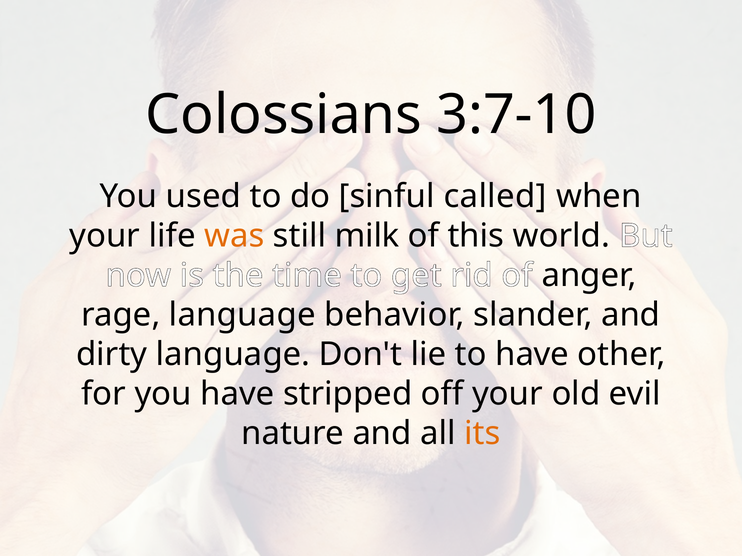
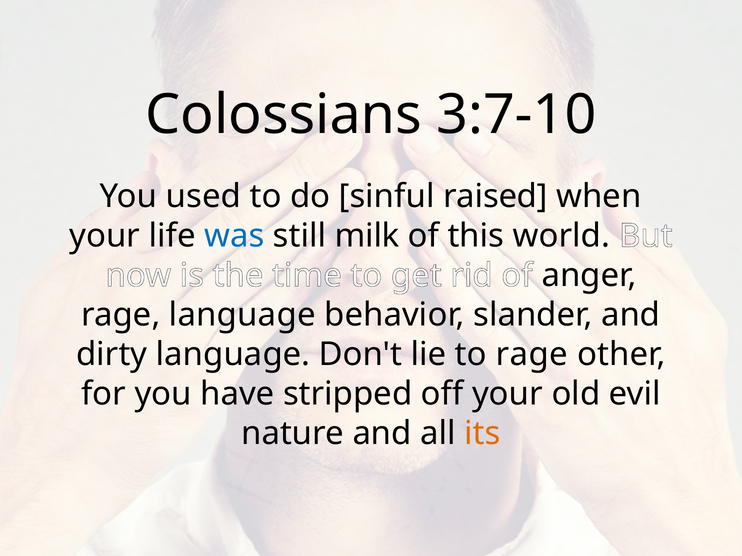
called: called -> raised (495, 196)
was colour: orange -> blue (234, 236)
to have: have -> rage (532, 355)
